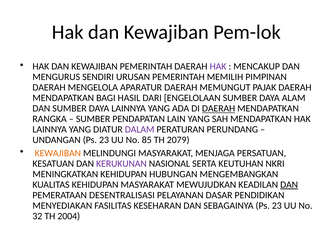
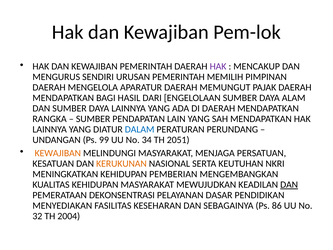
DAERAH underline: present -> none (219, 108)
DALAM colour: purple -> blue (140, 129)
UNDANGAN Ps 23: 23 -> 99 (104, 140)
85: 85 -> 34 (147, 140)
2079: 2079 -> 2051 (178, 140)
KERUKUNAN colour: purple -> orange (121, 164)
HUBUNGAN: HUBUNGAN -> PEMBERIAN (173, 174)
DESENTRALISASI: DESENTRALISASI -> DEKONSENTRASI (122, 195)
SEBAGAINYA Ps 23: 23 -> 86 (277, 205)
